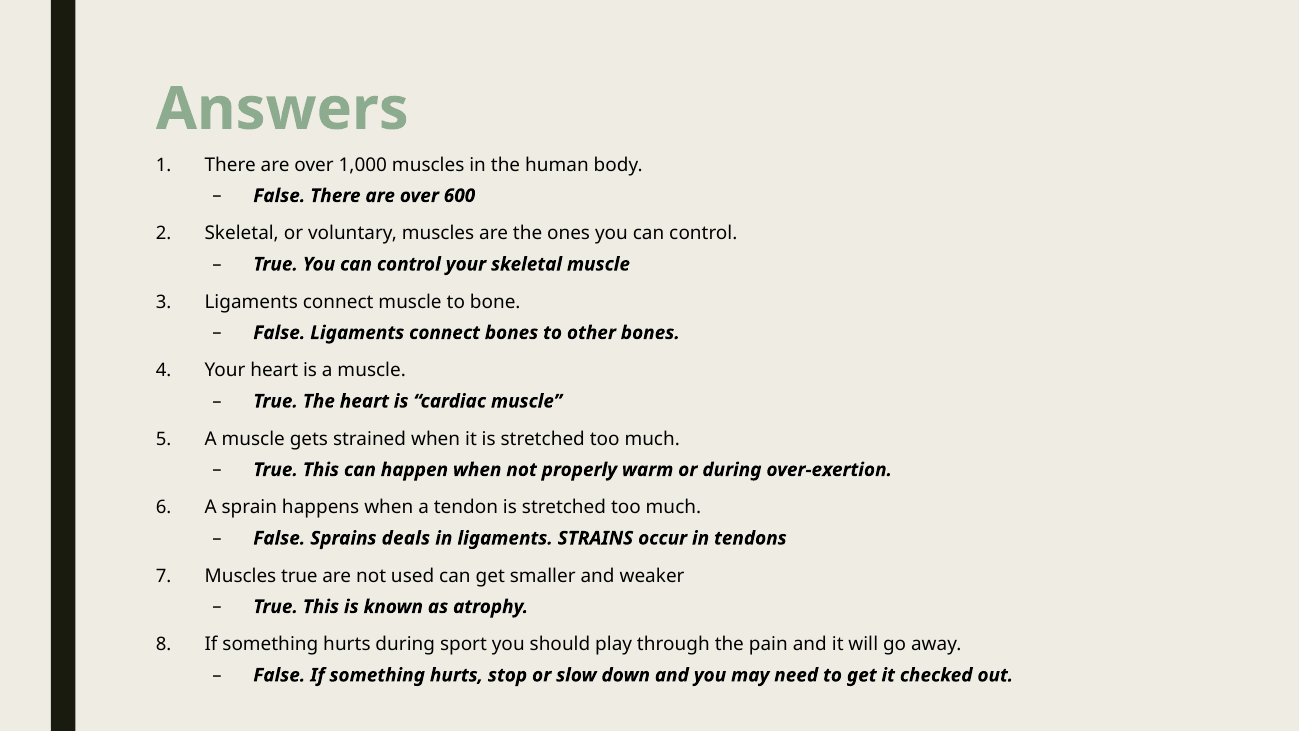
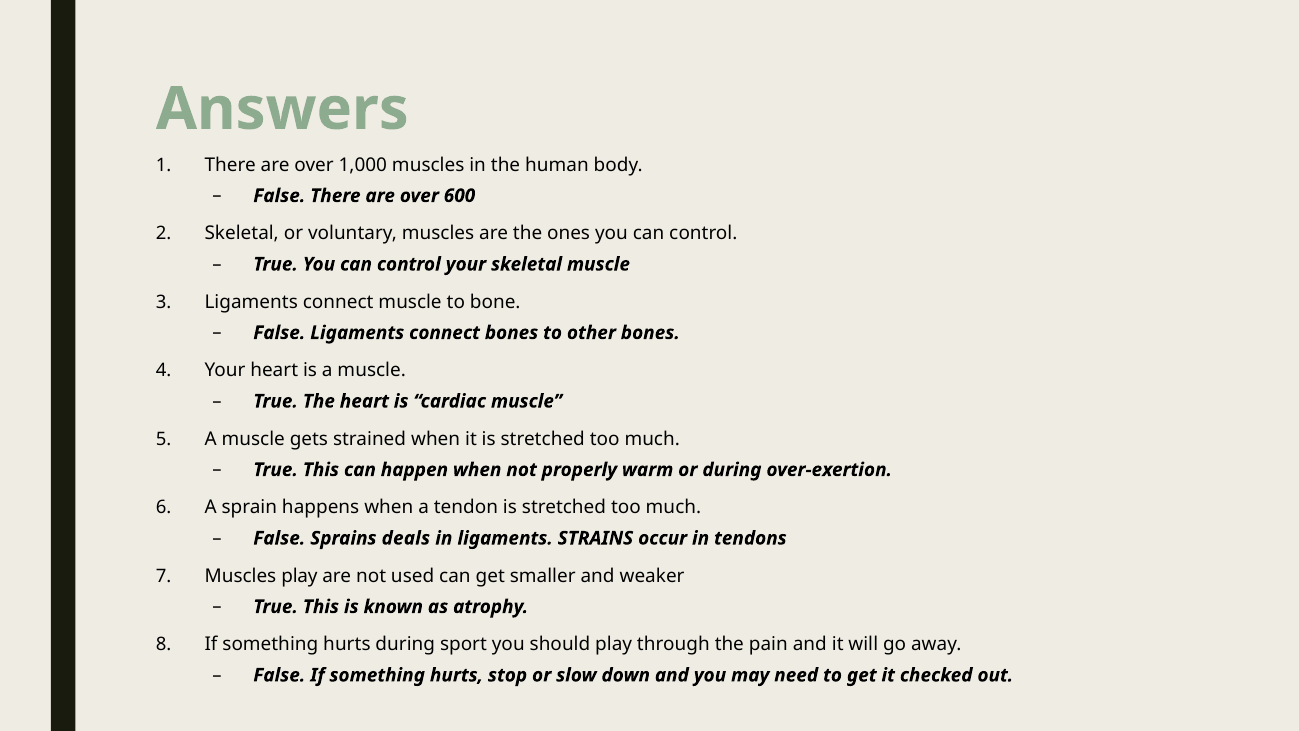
Muscles true: true -> play (299, 576)
